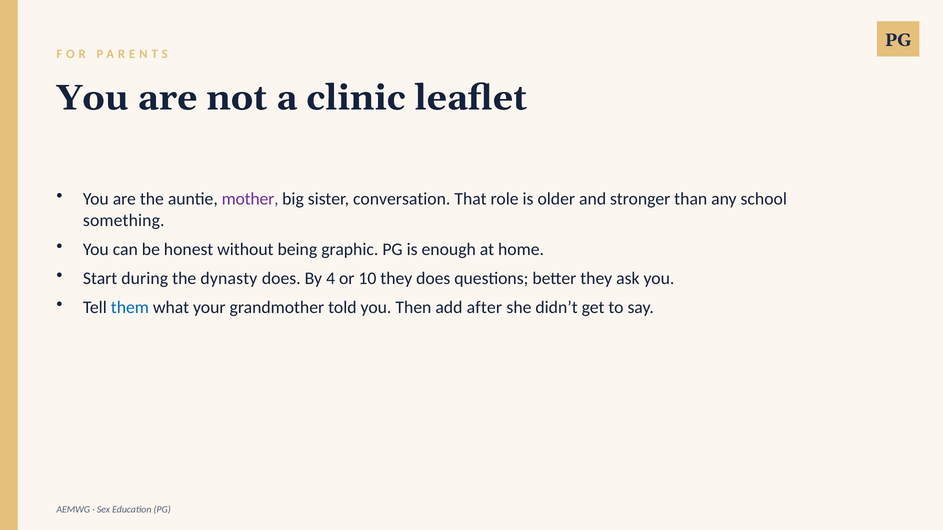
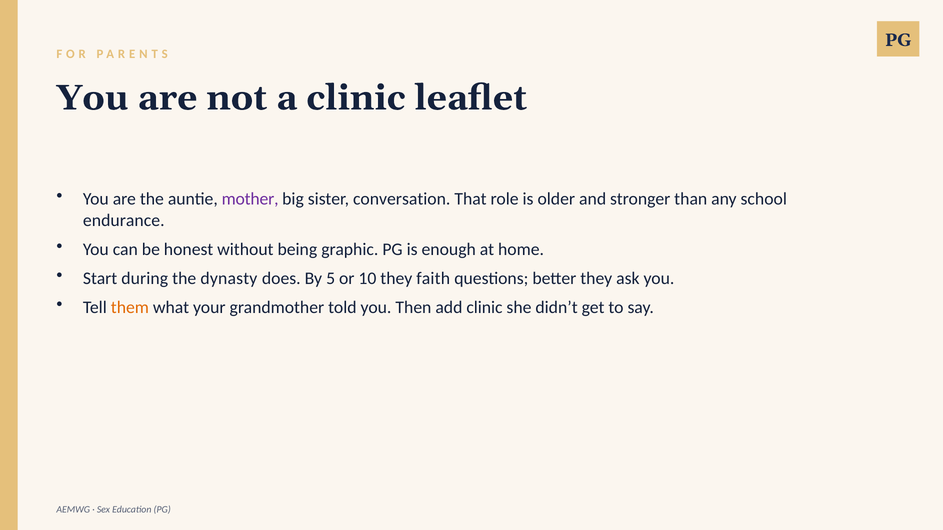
something: something -> endurance (124, 220)
4: 4 -> 5 (331, 279)
they does: does -> faith (433, 279)
them colour: blue -> orange (130, 308)
add after: after -> clinic (485, 308)
